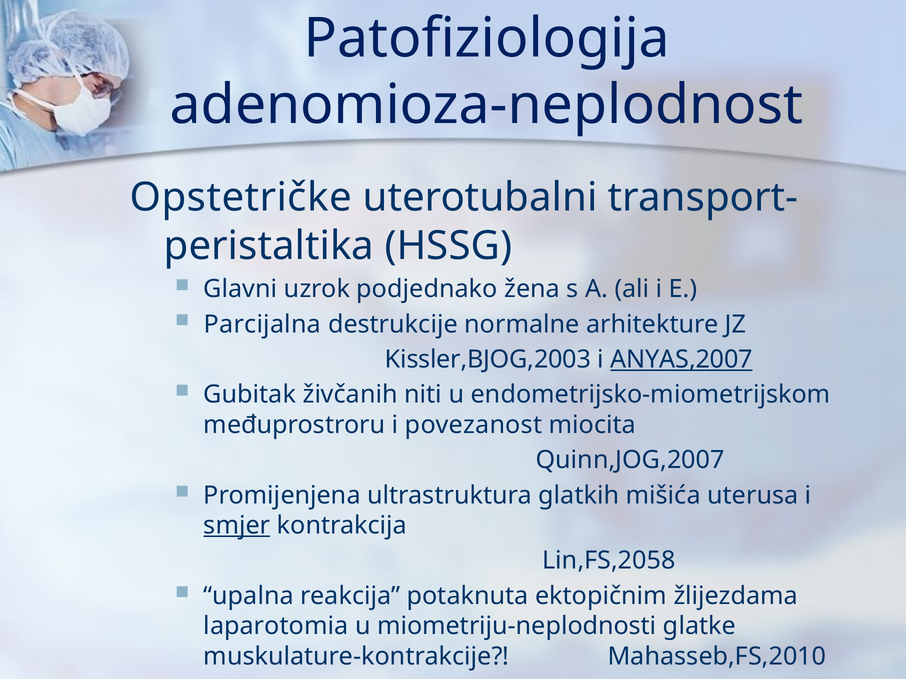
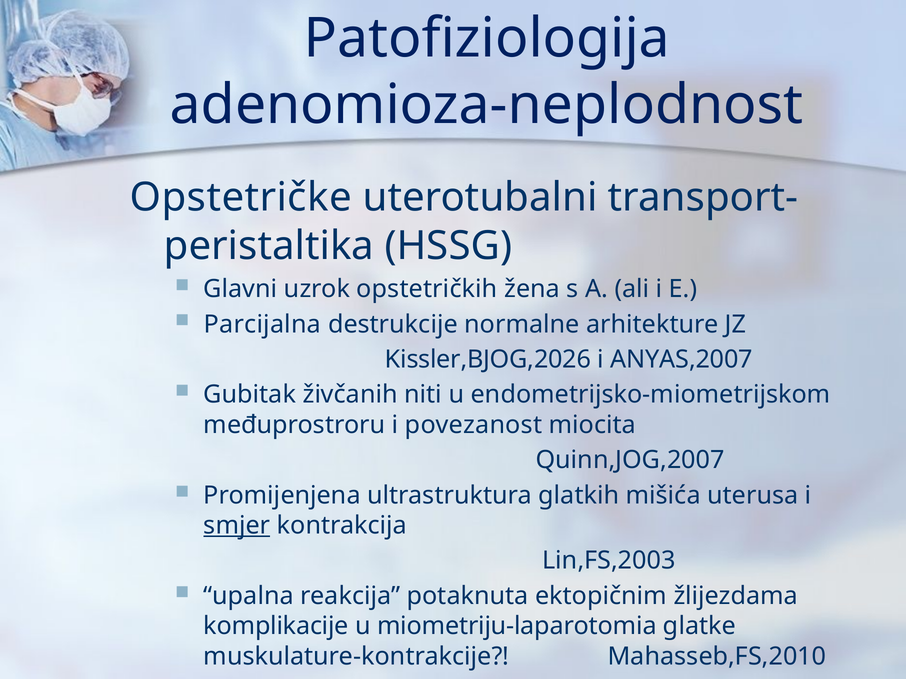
podjednako: podjednako -> opstetričkih (427, 289)
Kissler,BJOG,2003: Kissler,BJOG,2003 -> Kissler,BJOG,2026 (488, 360)
ANYAS,2007 underline: present -> none (682, 360)
Lin,FS,2058: Lin,FS,2058 -> Lin,FS,2003 (609, 561)
laparotomia: laparotomia -> komplikacije (276, 627)
miometriju-neplodnosti: miometriju-neplodnosti -> miometriju-laparotomia (517, 627)
